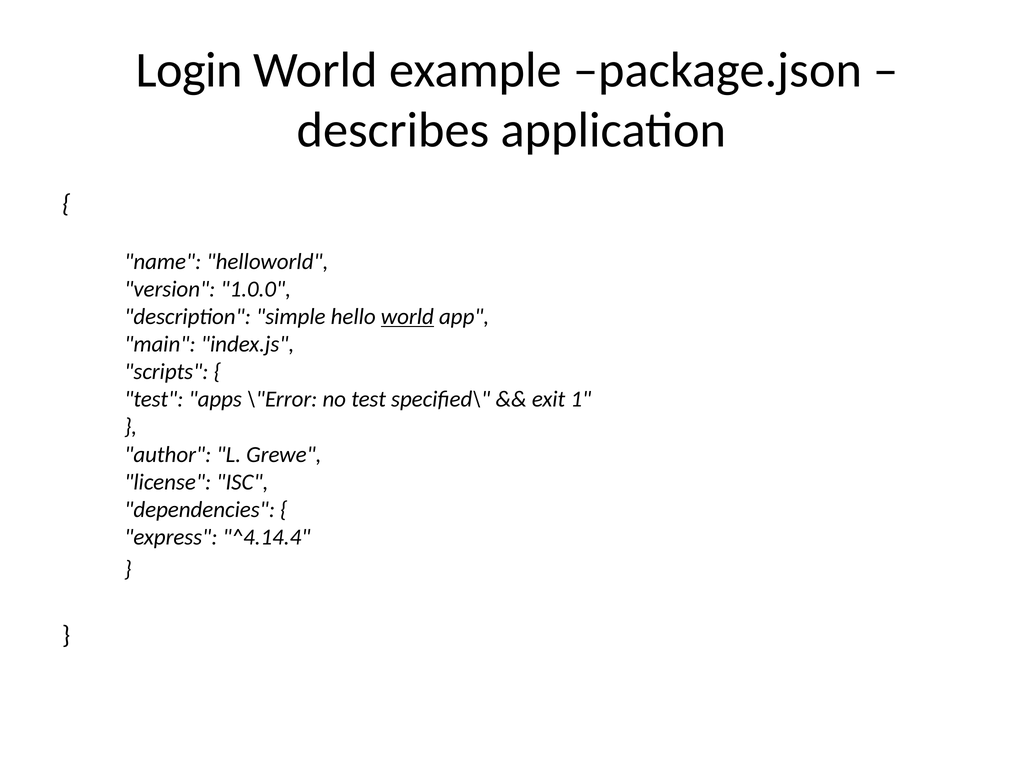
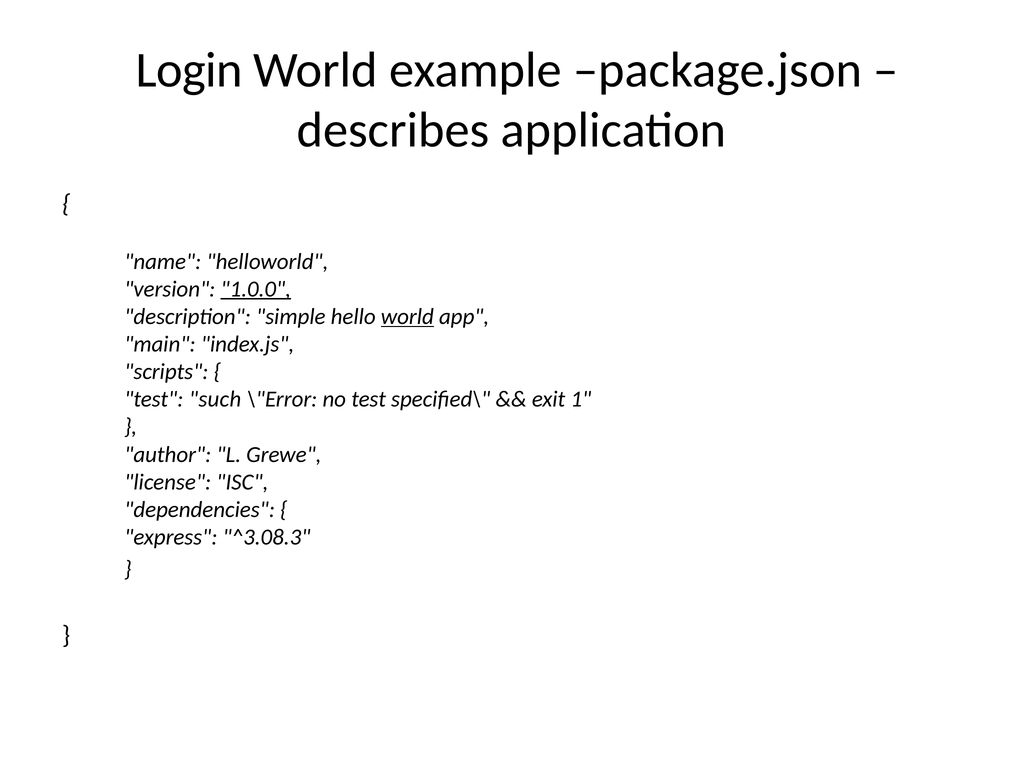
1.0.0 underline: none -> present (256, 289)
apps: apps -> such (215, 399)
^4.14.4: ^4.14.4 -> ^3.08.3 (267, 537)
